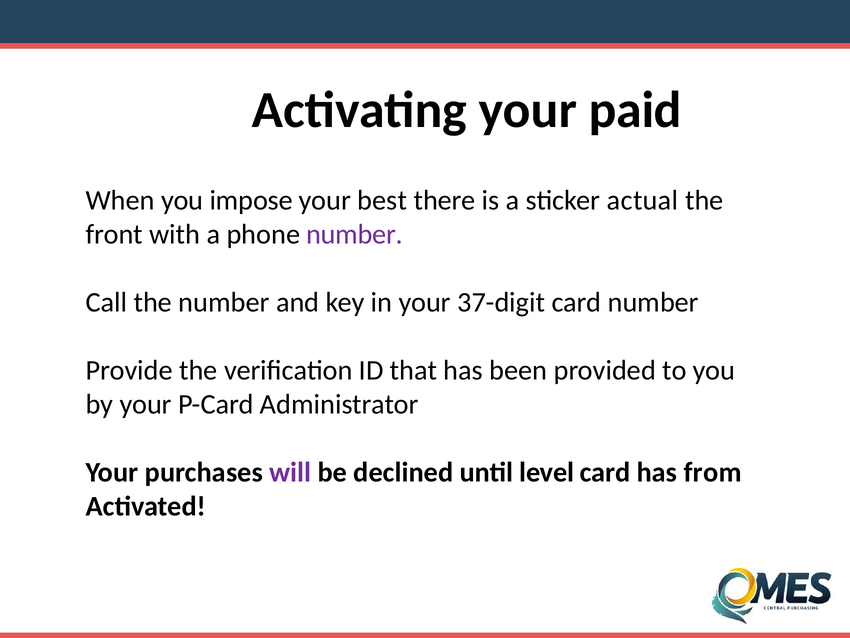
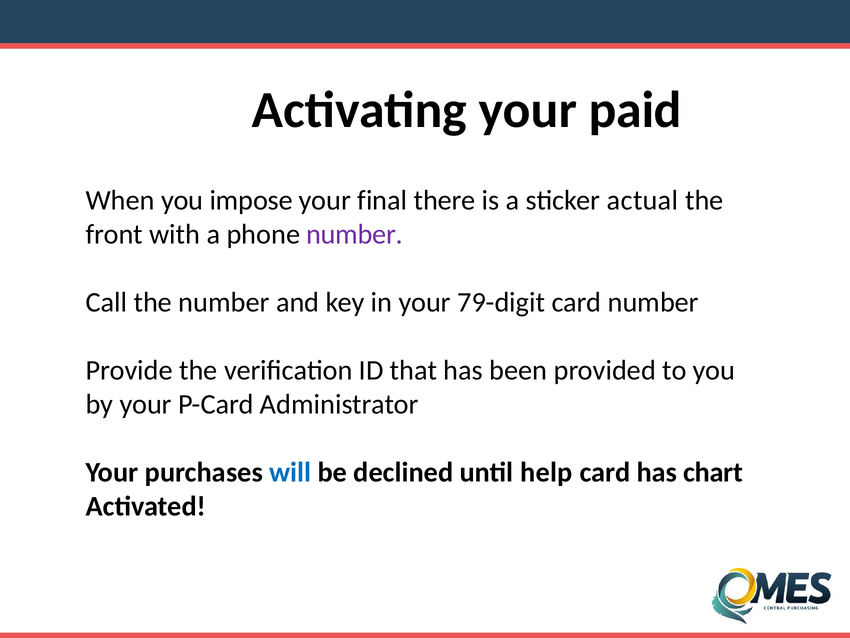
best: best -> final (382, 200)
37-digit: 37-digit -> 79-digit (501, 302)
will colour: purple -> blue (290, 472)
level: level -> help (546, 472)
from: from -> chart (713, 472)
